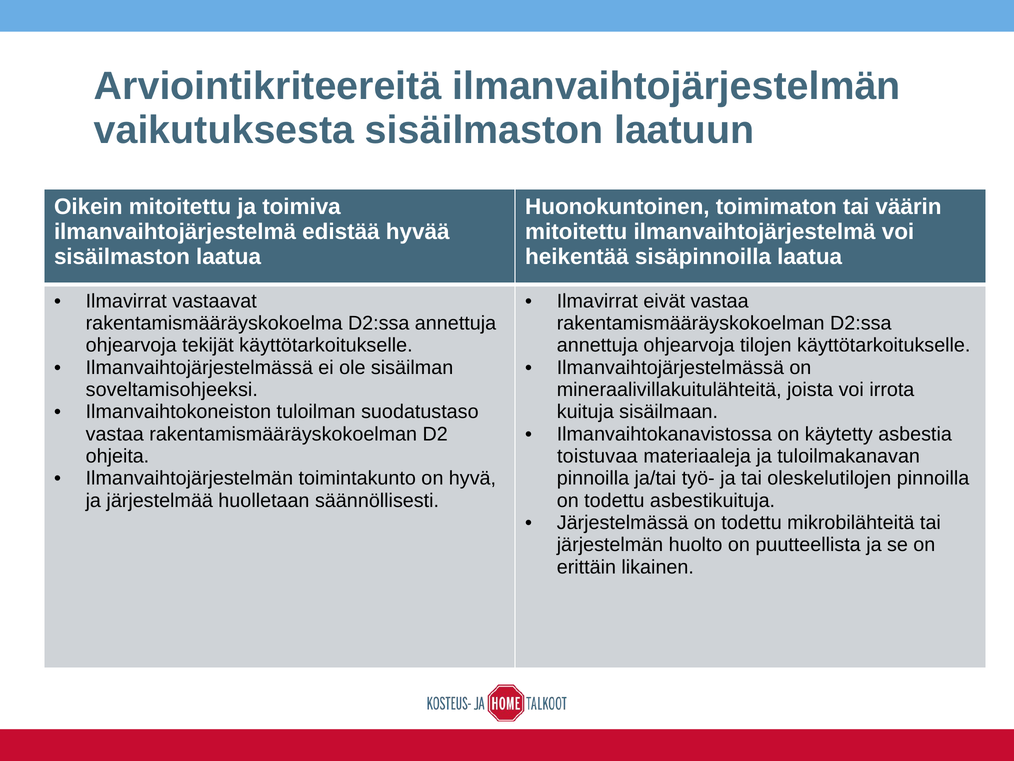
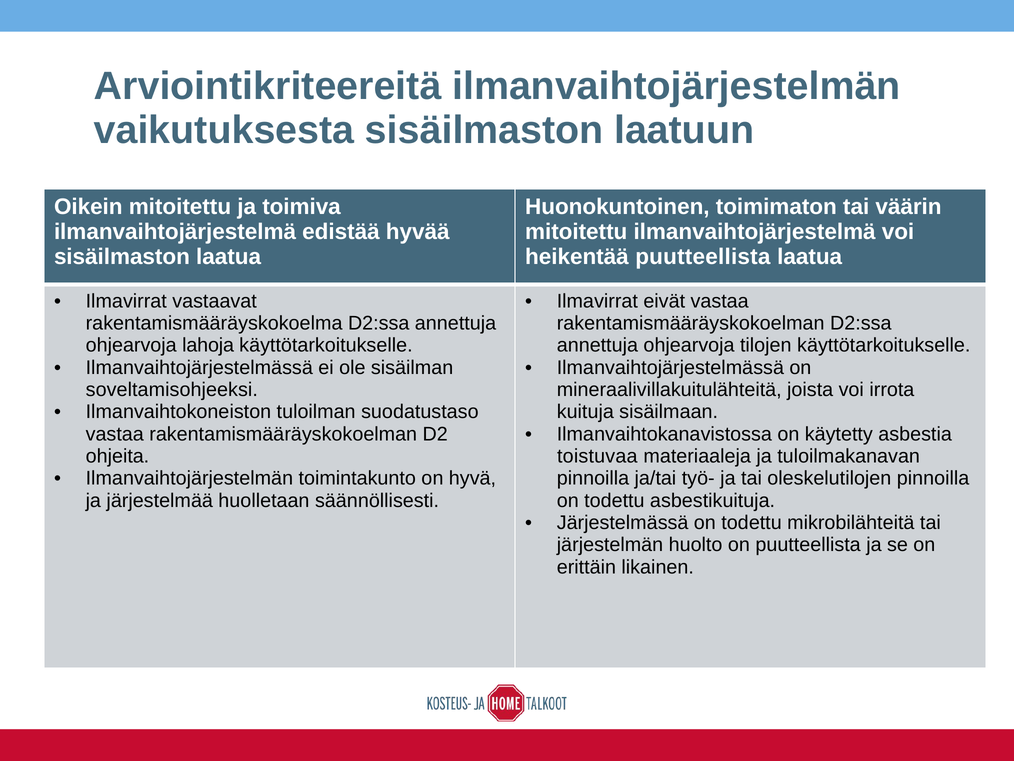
heikentää sisäpinnoilla: sisäpinnoilla -> puutteellista (703, 257)
tekijät: tekijät -> lahoja (208, 345)
